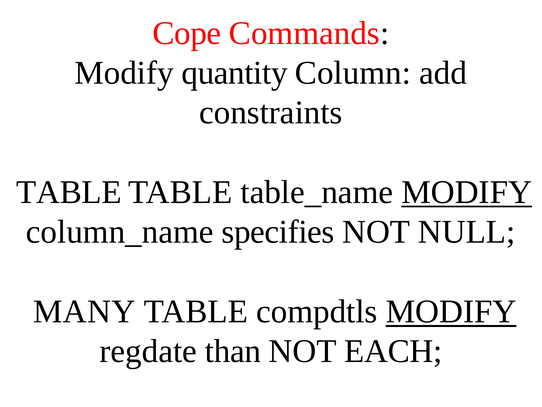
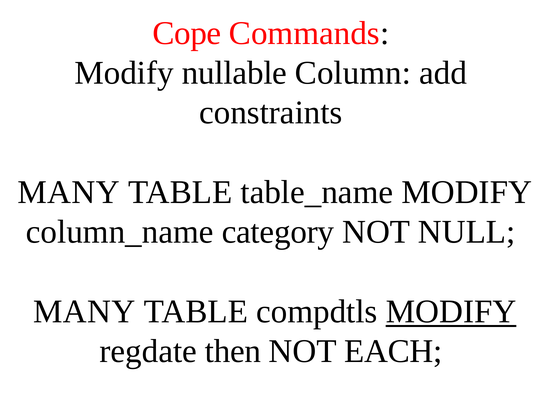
quantity: quantity -> nullable (234, 73)
TABLE: TABLE -> MANY (69, 192)
MODIFY underline: present -> none (467, 192)
specifies: specifies -> category (278, 232)
than: than -> then (233, 351)
